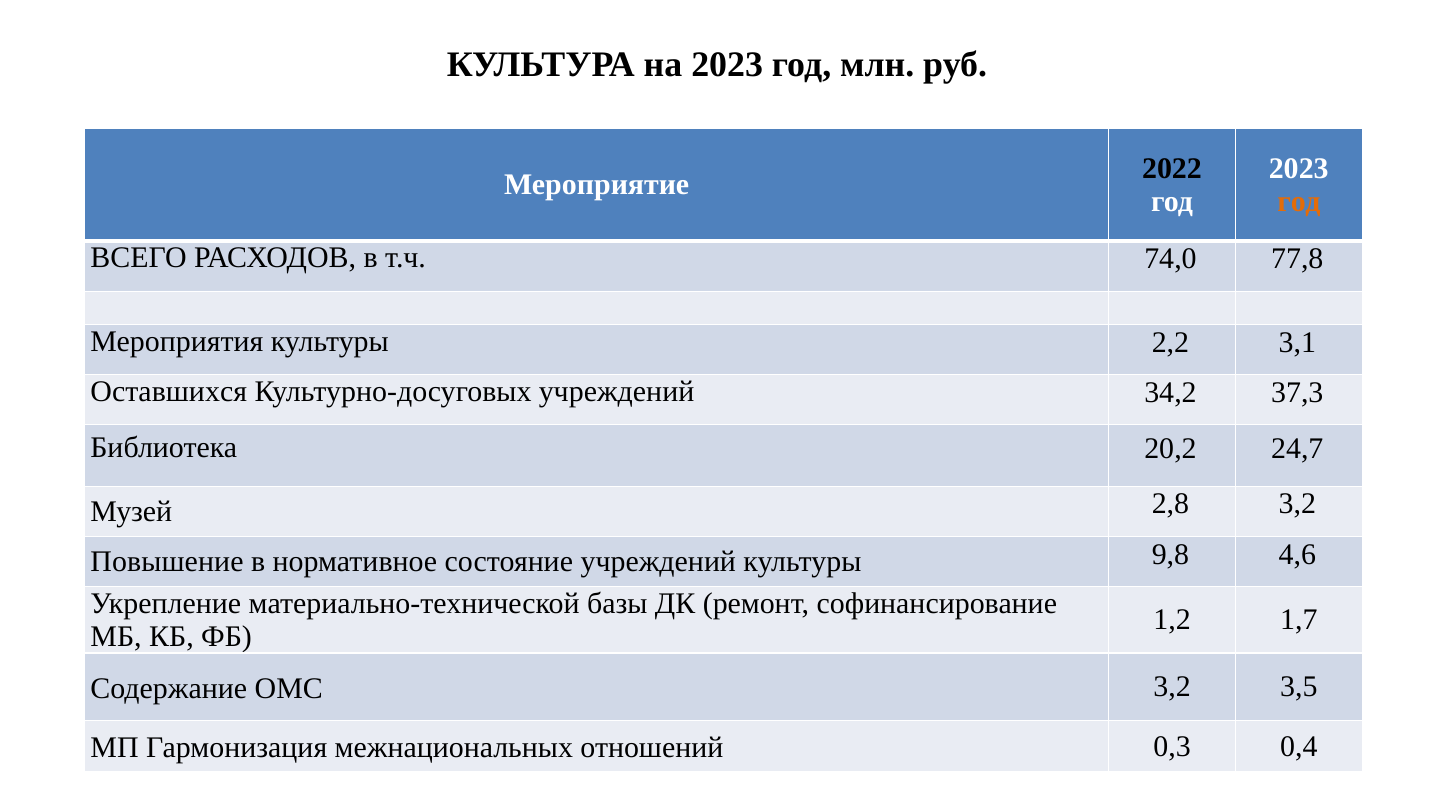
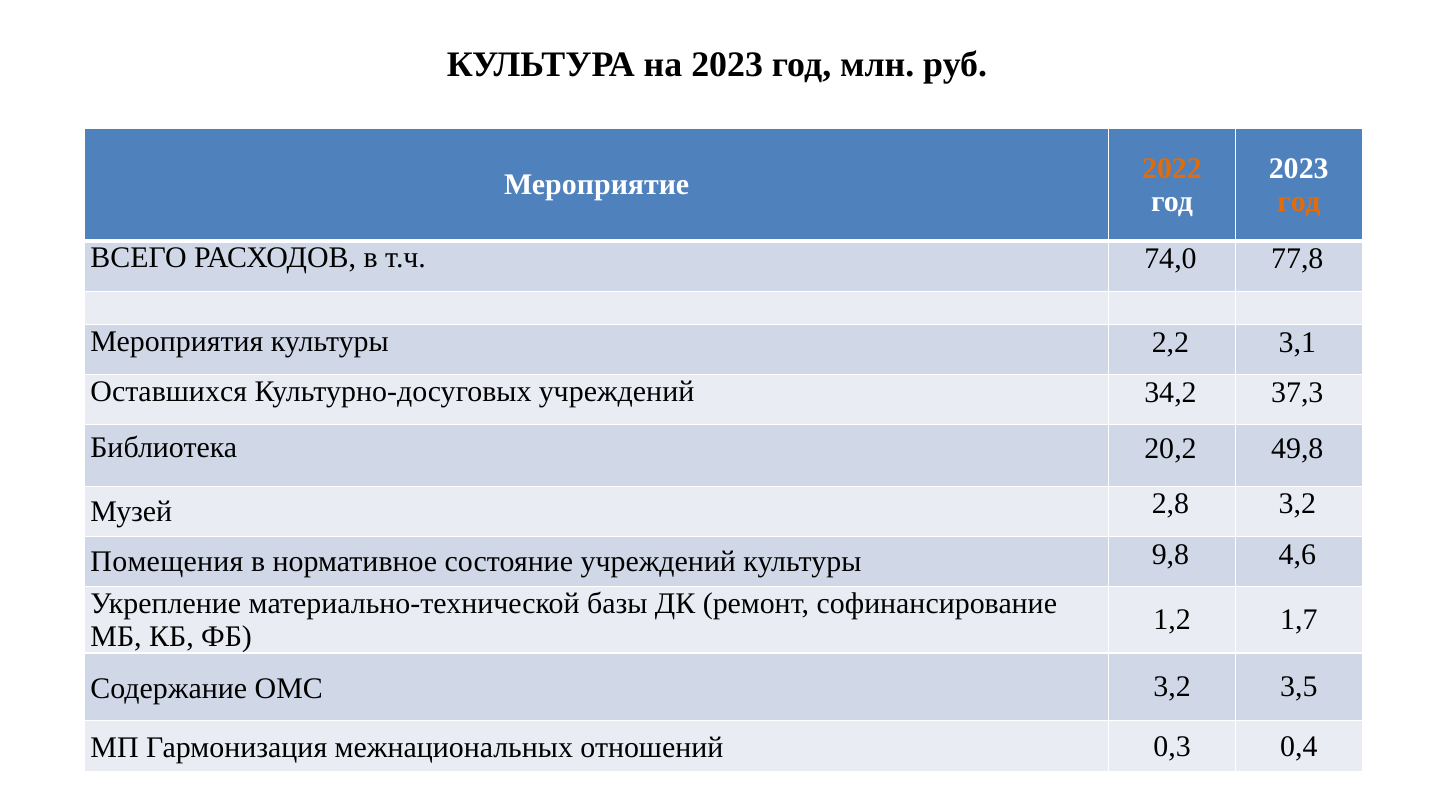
2022 colour: black -> orange (1172, 168)
24,7: 24,7 -> 49,8 (1297, 448)
Повышение: Повышение -> Помещения (167, 562)
